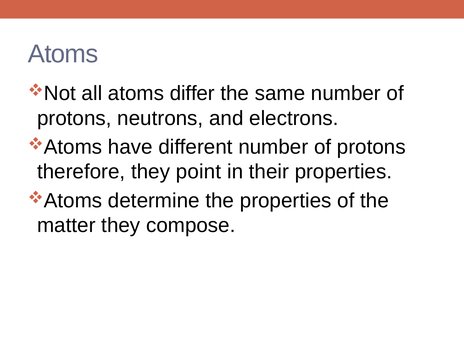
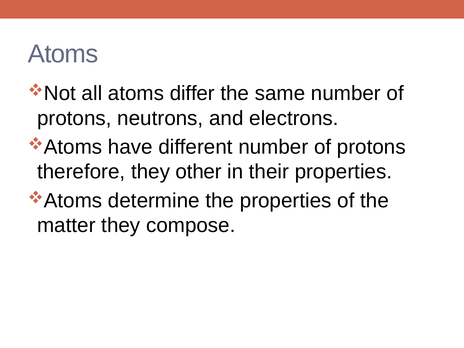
point: point -> other (199, 172)
